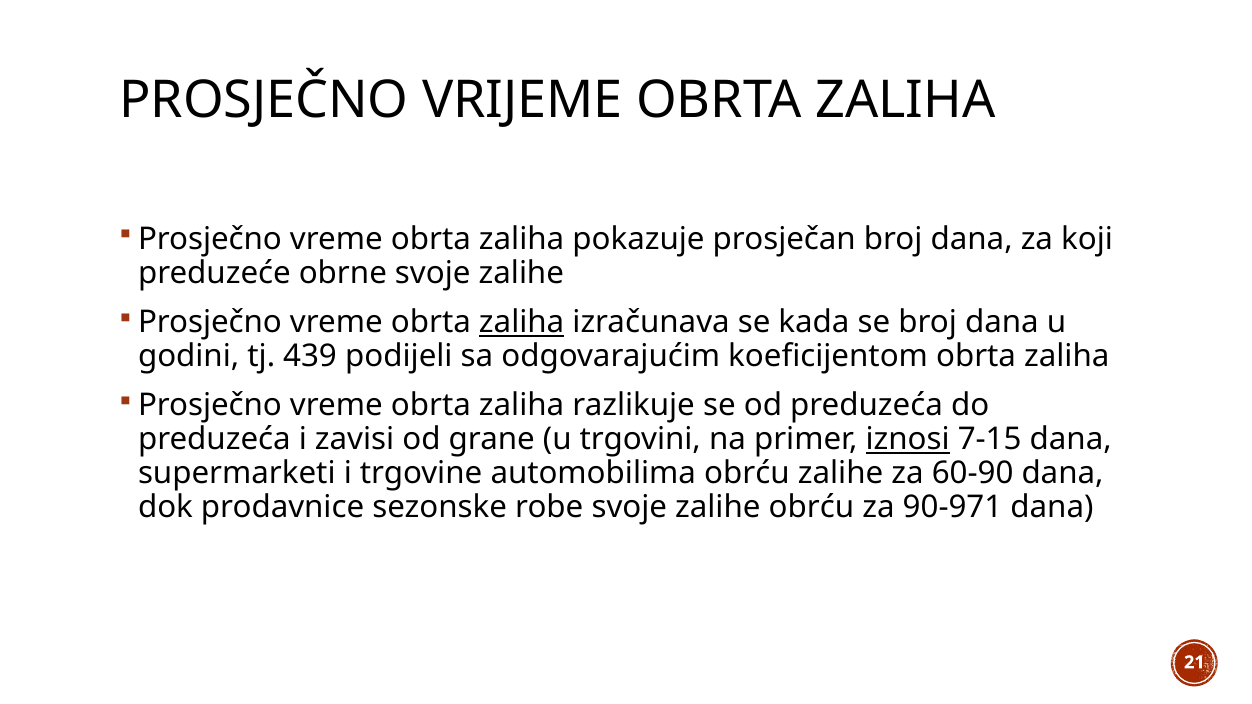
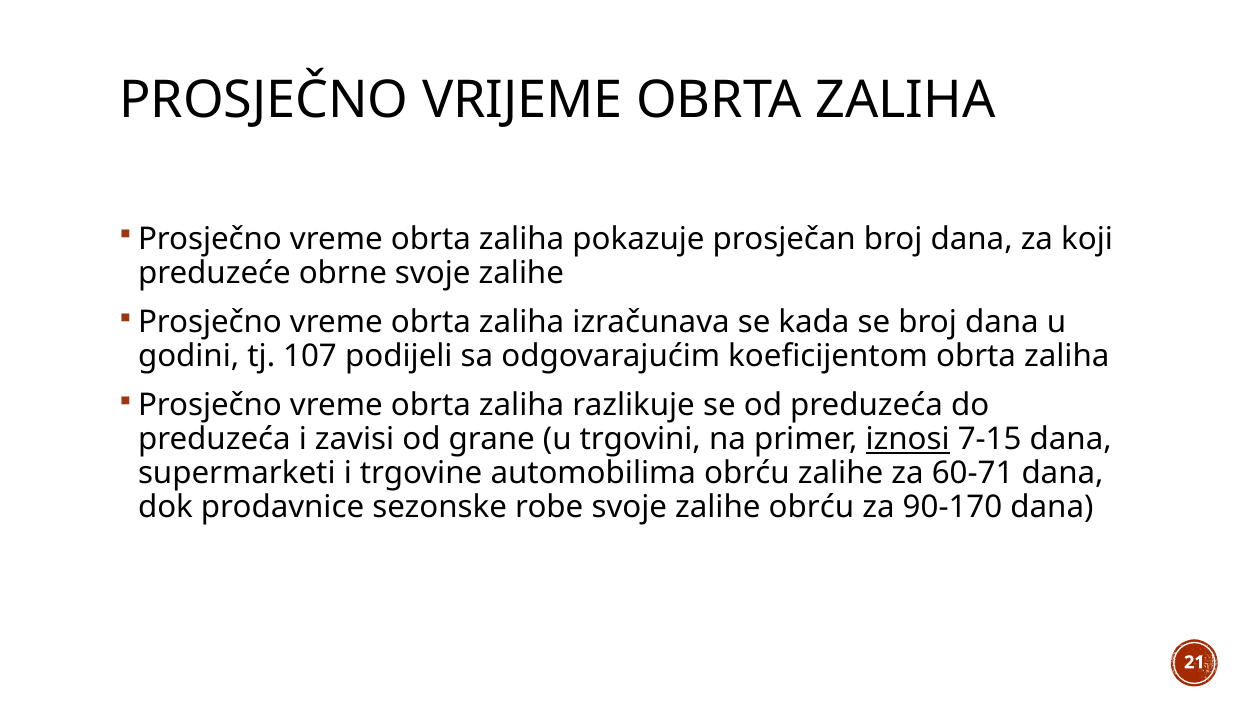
zaliha underline: present -> none (522, 322)
439: 439 -> 107 (310, 356)
60-90: 60-90 -> 60-71 (973, 473)
90-971: 90-971 -> 90-170 (952, 507)
